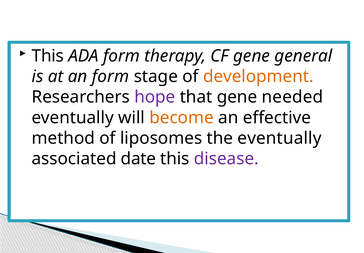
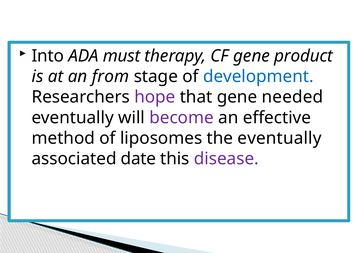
This: This -> Into (48, 56)
ADA form: form -> must (122, 56)
general: general -> product (303, 56)
an form: form -> from (110, 76)
development colour: orange -> blue (258, 76)
become colour: orange -> purple (182, 118)
